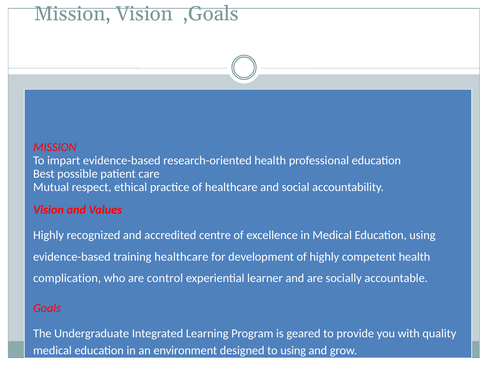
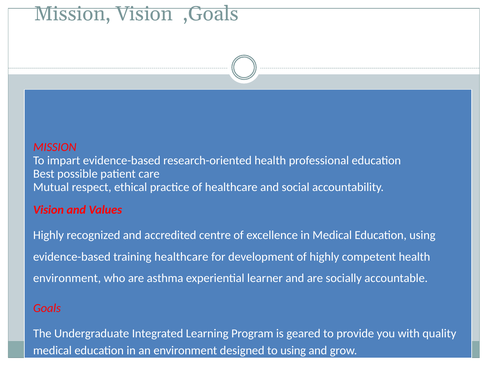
complication: complication -> environment (67, 278)
control: control -> asthma (165, 278)
